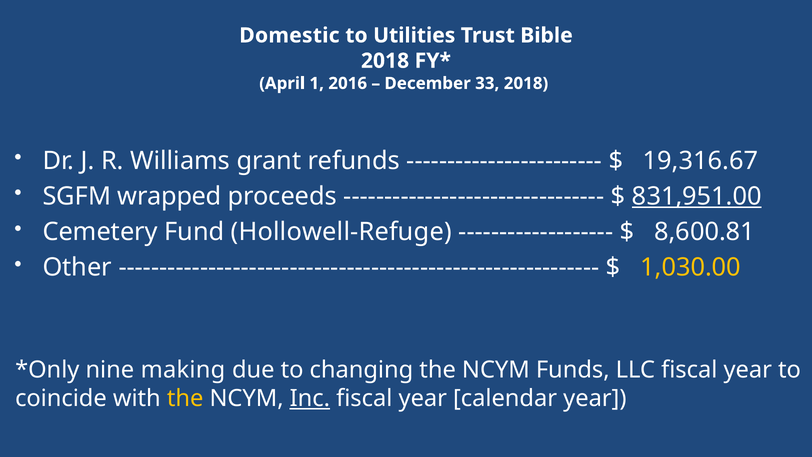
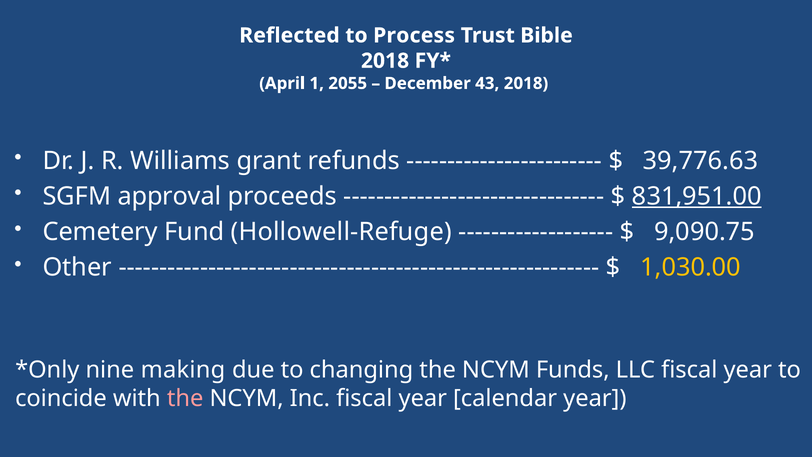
Domestic: Domestic -> Reflected (289, 35)
Utilities: Utilities -> Process (414, 35)
2016: 2016 -> 2055 (348, 83)
33: 33 -> 43 (487, 83)
19,316.67: 19,316.67 -> 39,776.63 (700, 161)
wrapped: wrapped -> approval (169, 196)
8,600.81: 8,600.81 -> 9,090.75 (705, 232)
the colour: yellow -> pink (185, 398)
Inc underline: present -> none (310, 398)
